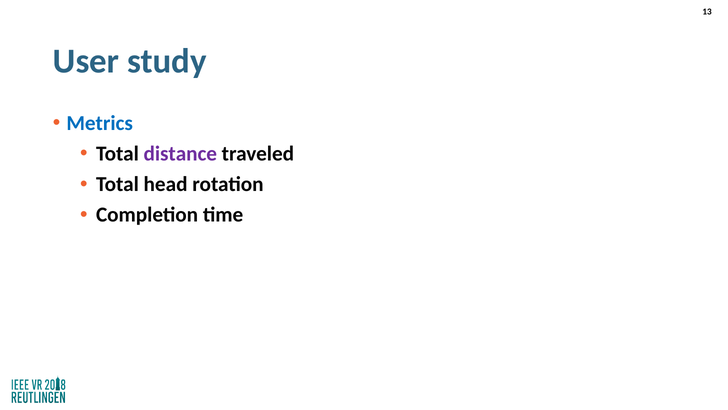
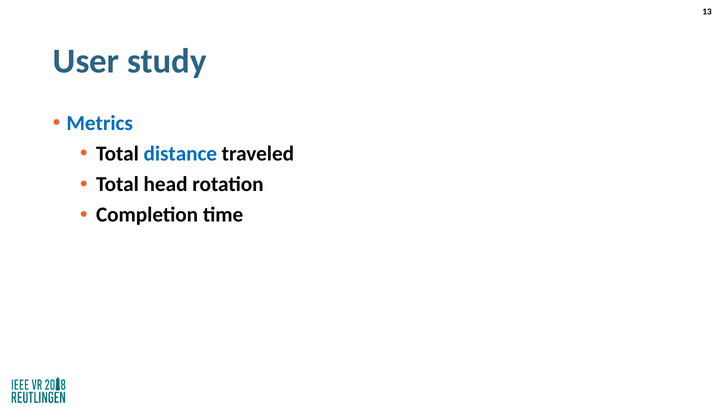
distance colour: purple -> blue (180, 154)
